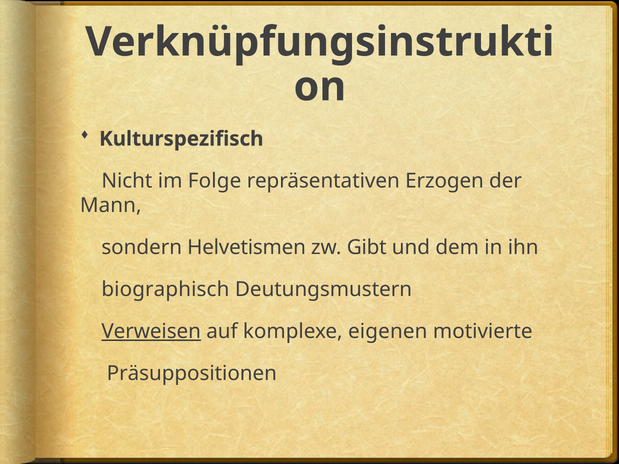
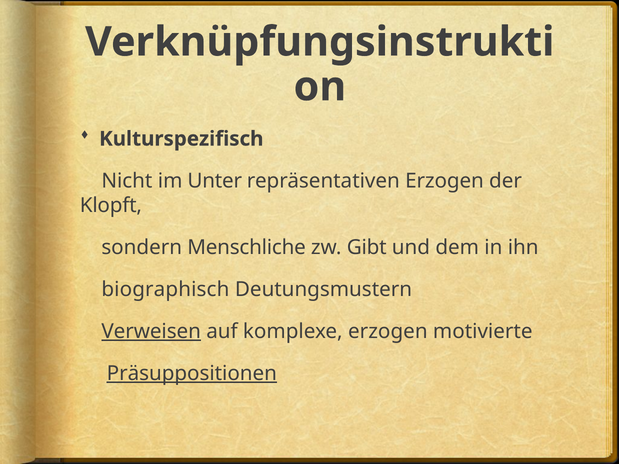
Folge: Folge -> Unter (215, 181)
Mann: Mann -> Klopft (111, 206)
Helvetismen: Helvetismen -> Menschliche (247, 248)
komplexe eigenen: eigenen -> erzogen (388, 332)
Präsuppositionen underline: none -> present (192, 373)
